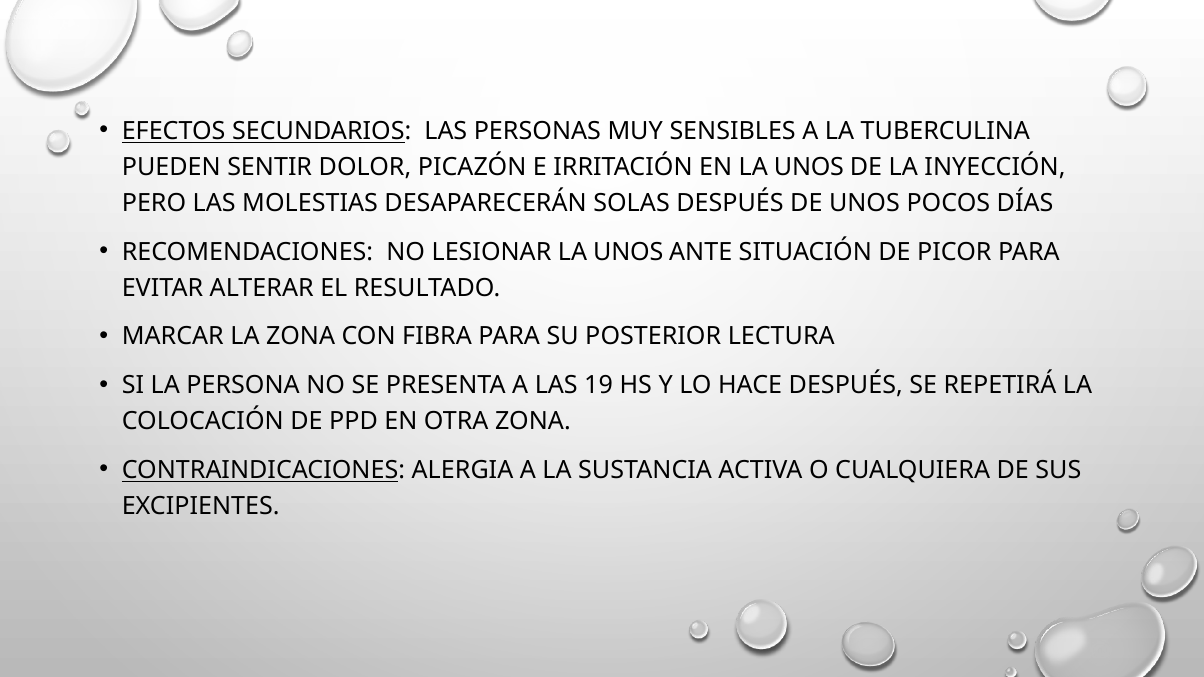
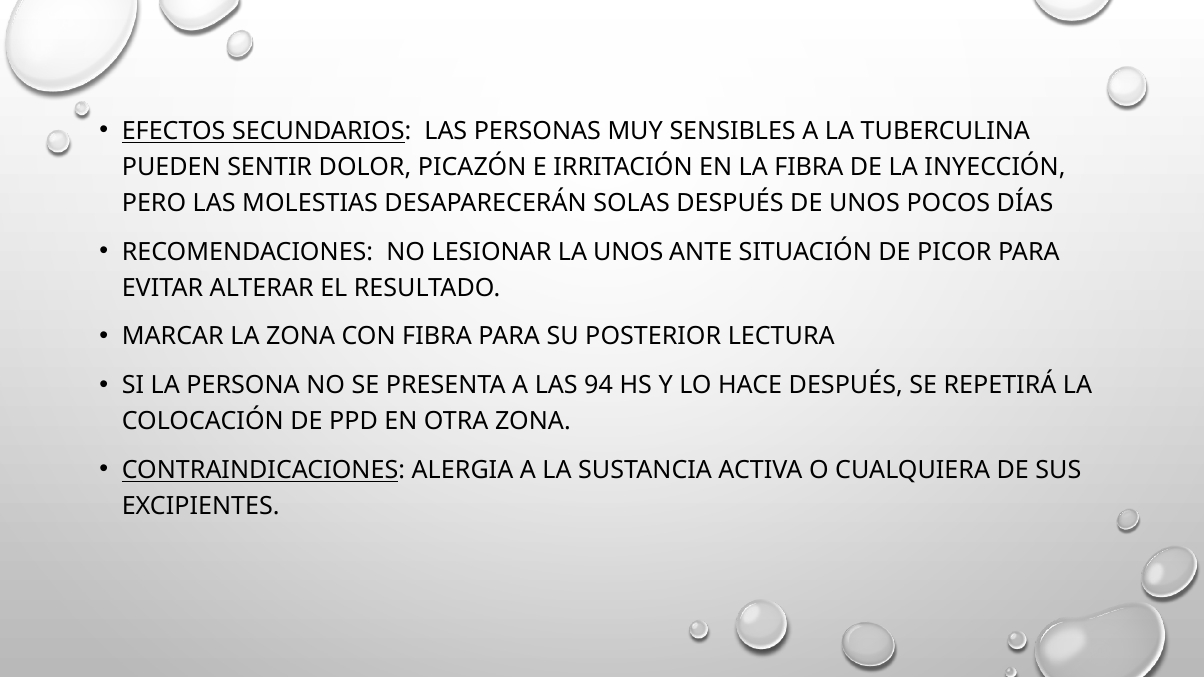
EN LA UNOS: UNOS -> FIBRA (809, 167)
19: 19 -> 94 (599, 385)
